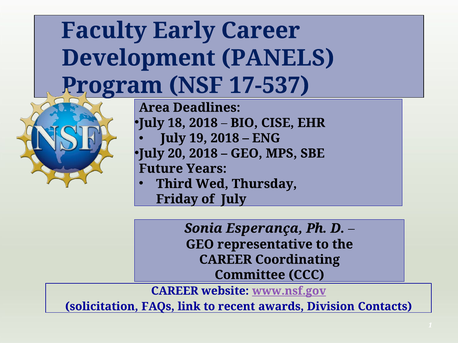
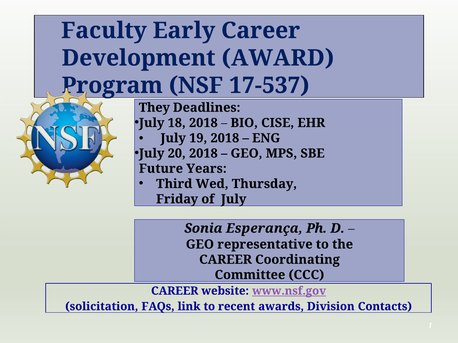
PANELS: PANELS -> AWARD (278, 58)
Area: Area -> They (154, 108)
